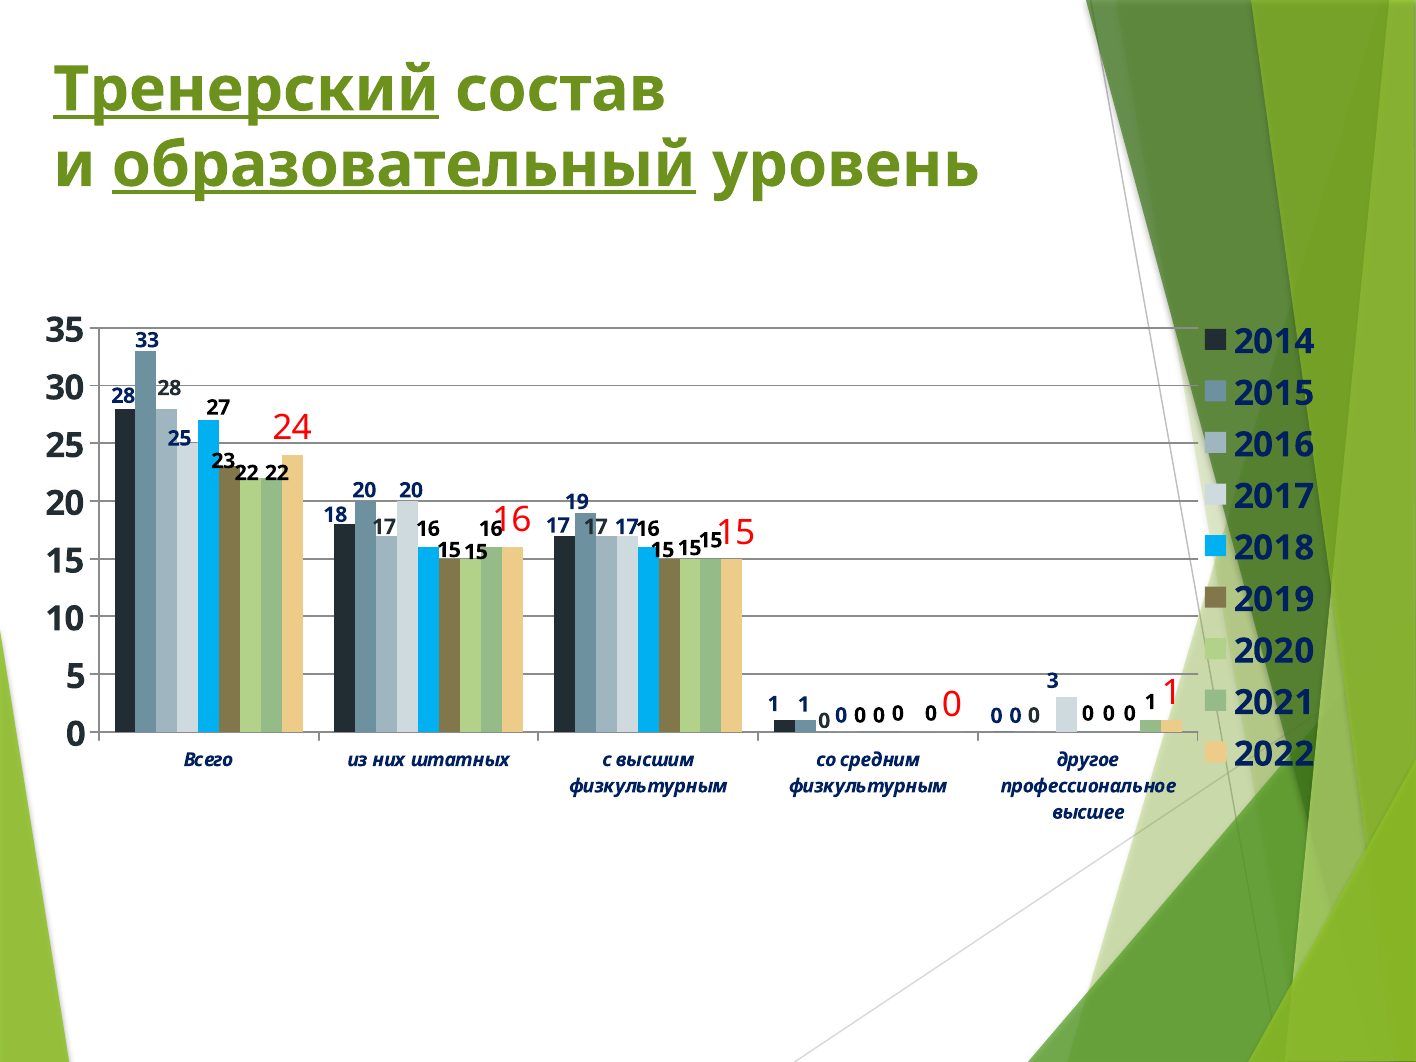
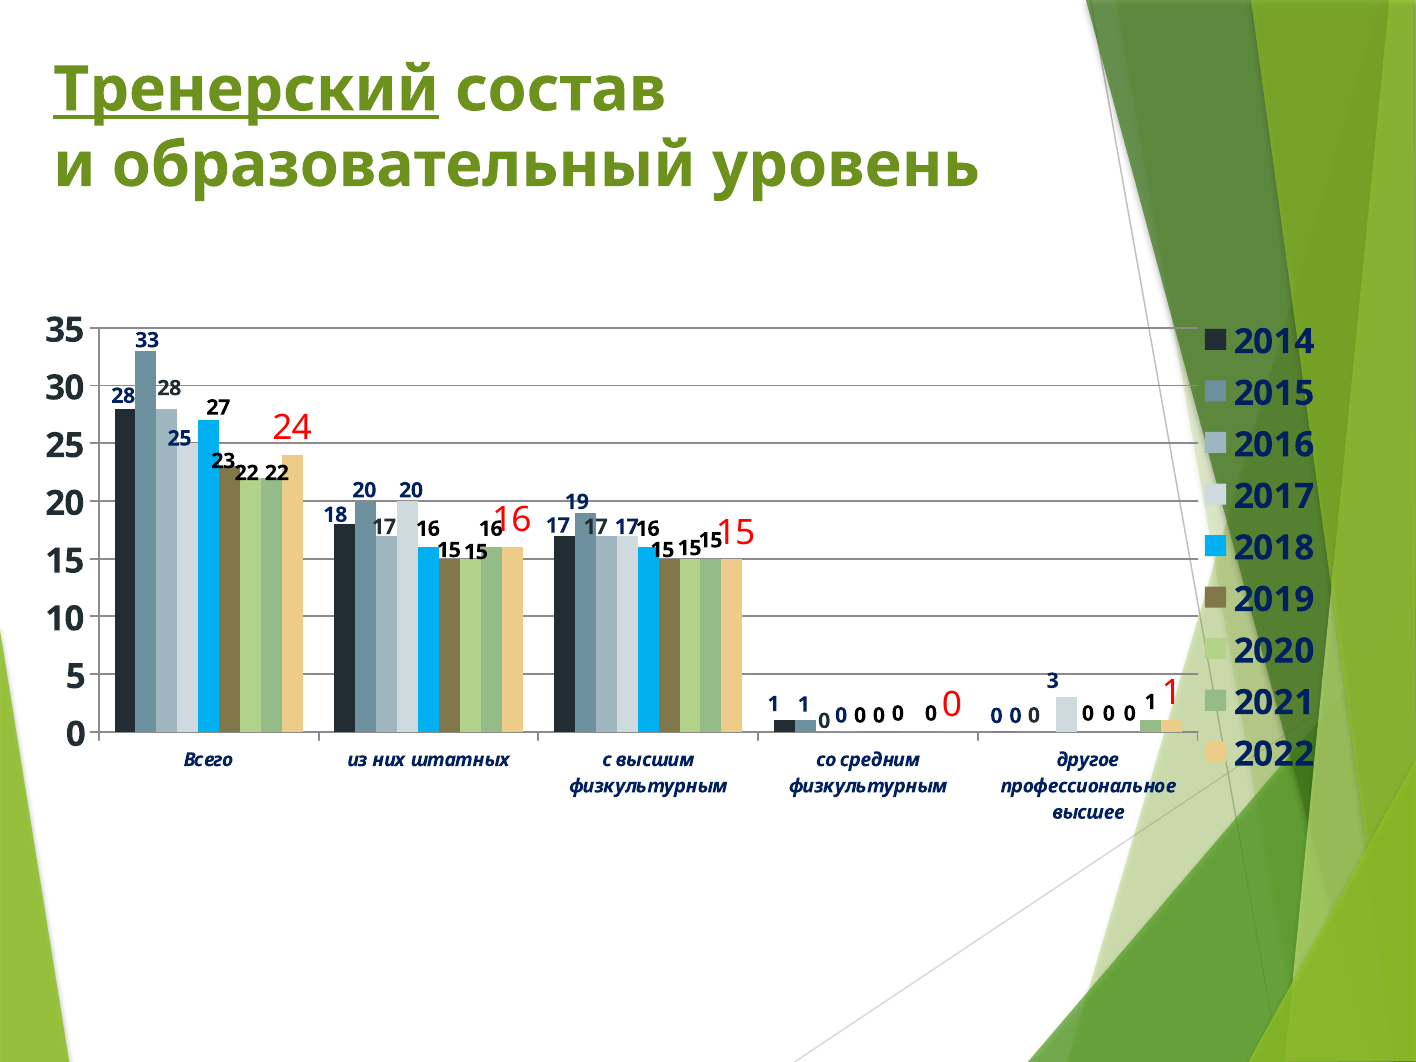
образовательный underline: present -> none (404, 165)
